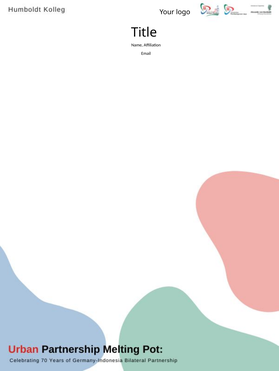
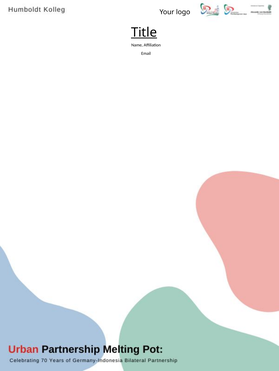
Title underline: none -> present (144, 32)
